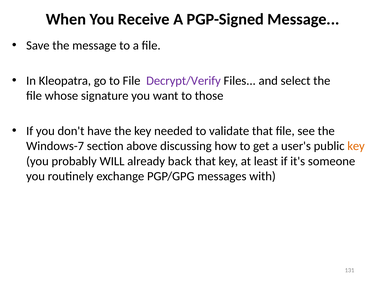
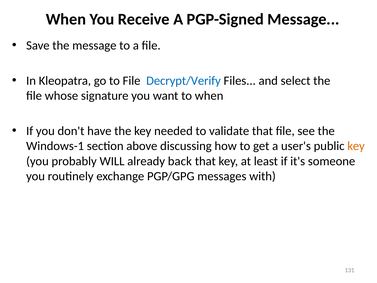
Decrypt/Verify colour: purple -> blue (183, 81)
to those: those -> when (209, 96)
Windows-7: Windows-7 -> Windows-1 (55, 146)
